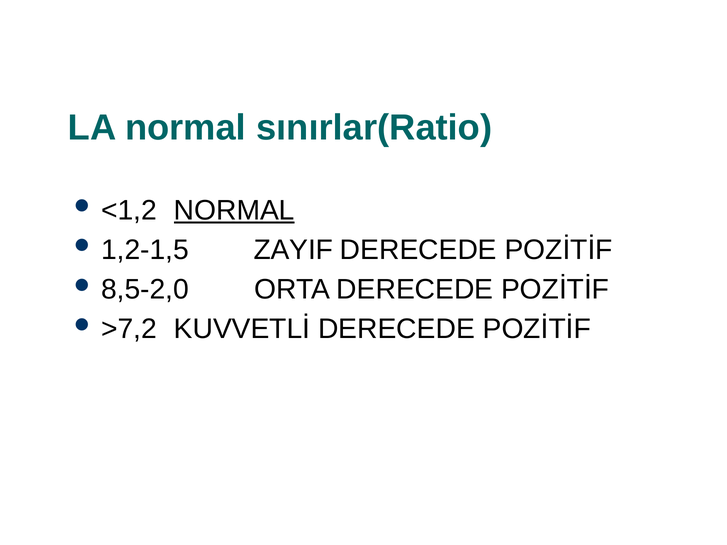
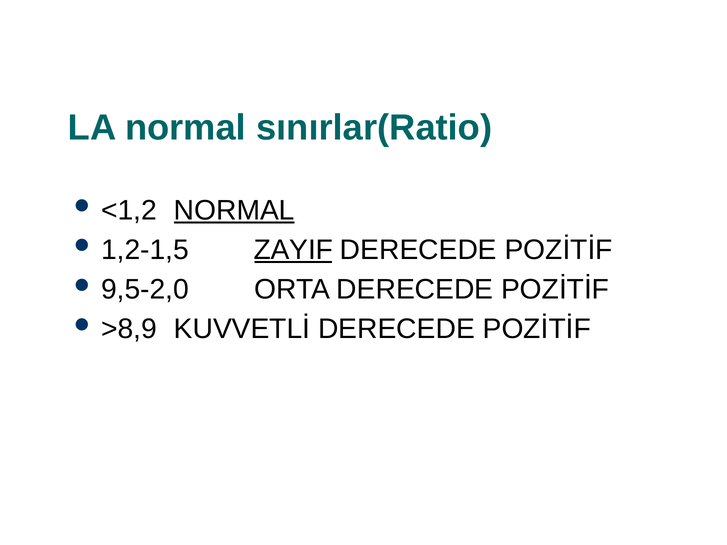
ZAYIF underline: none -> present (293, 250)
8,5-2,0: 8,5-2,0 -> 9,5-2,0 (145, 290)
>7,2: >7,2 -> >8,9 (129, 329)
